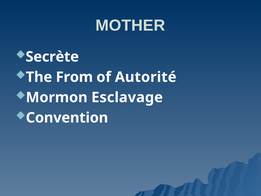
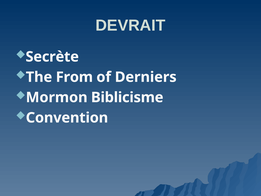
MOTHER: MOTHER -> DEVRAIT (130, 25)
Autorité: Autorité -> Derniers (146, 77)
Esclavage: Esclavage -> Biblicisme (127, 97)
